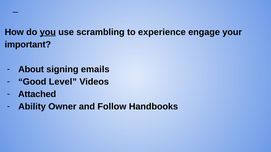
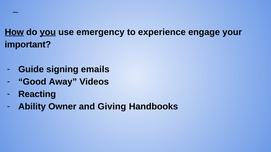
How underline: none -> present (14, 32)
scrambling: scrambling -> emergency (100, 32)
About: About -> Guide (31, 70)
Level: Level -> Away (63, 82)
Attached: Attached -> Reacting (37, 94)
Follow: Follow -> Giving (112, 107)
